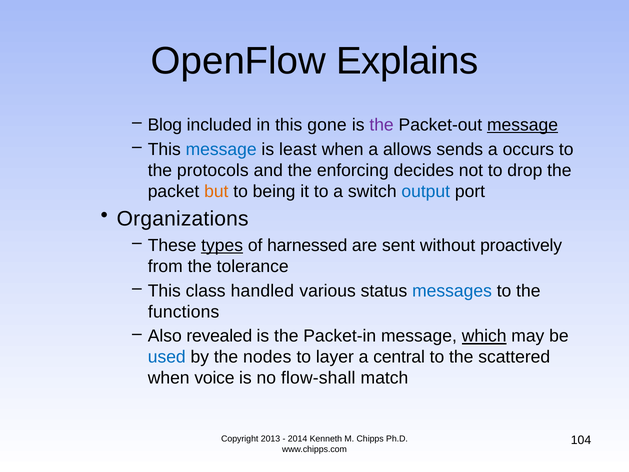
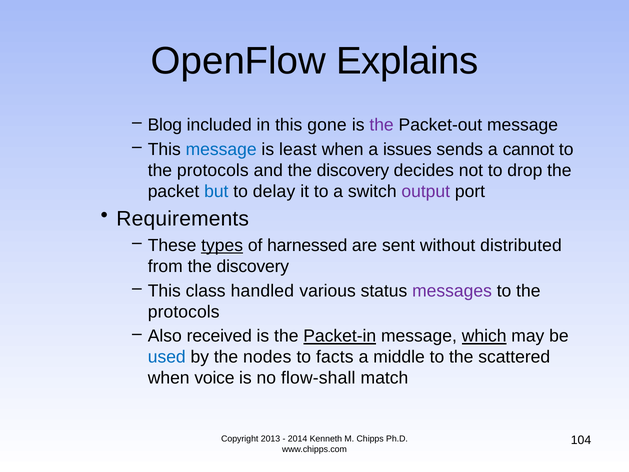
message underline: present -> none (523, 125)
allows: allows -> issues (407, 149)
occurs: occurs -> cannot (528, 149)
and the enforcing: enforcing -> discovery (353, 170)
but colour: orange -> blue (216, 191)
being: being -> delay (274, 191)
output colour: blue -> purple (426, 191)
Organizations: Organizations -> Requirements (183, 219)
proactively: proactively -> distributed (521, 245)
from the tolerance: tolerance -> discovery (253, 266)
messages colour: blue -> purple (452, 291)
functions: functions -> protocols (184, 312)
revealed: revealed -> received (219, 336)
Packet-in underline: none -> present (340, 336)
layer: layer -> facts (335, 357)
central: central -> middle (399, 357)
